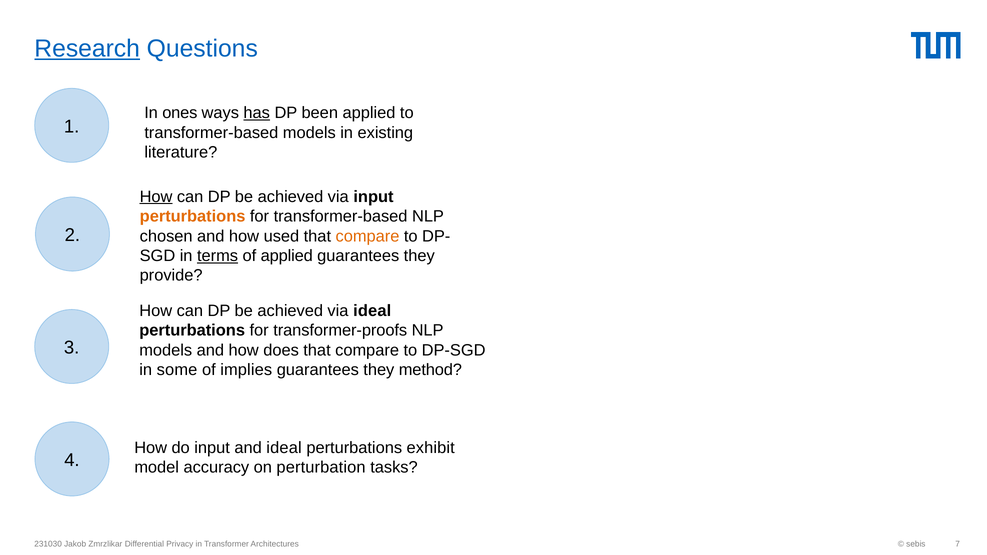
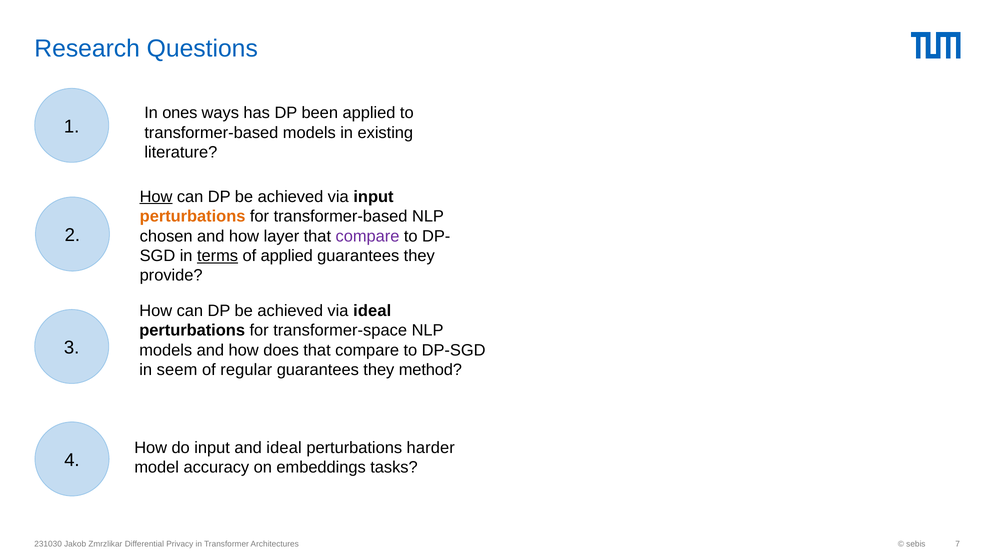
Research underline: present -> none (87, 49)
has underline: present -> none (257, 113)
used: used -> layer (281, 236)
compare colour: orange -> purple (368, 236)
transformer-proofs: transformer-proofs -> transformer-space (340, 331)
some: some -> seem (177, 370)
implies: implies -> regular (246, 370)
exhibit: exhibit -> harder (431, 448)
perturbation: perturbation -> embeddings (321, 467)
